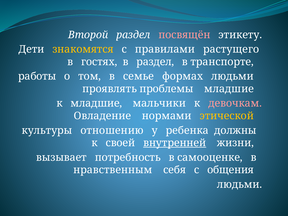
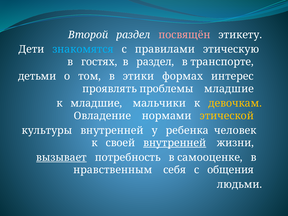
знакомятся colour: yellow -> light blue (83, 49)
растущего: растущего -> этическую (231, 49)
работы: работы -> детьми (37, 76)
семье: семье -> этики (139, 76)
формах людьми: людьми -> интерес (232, 76)
девочкам colour: pink -> yellow (235, 103)
культуры отношению: отношению -> внутренней (112, 130)
должны: должны -> человек (235, 130)
вызывает underline: none -> present (61, 157)
